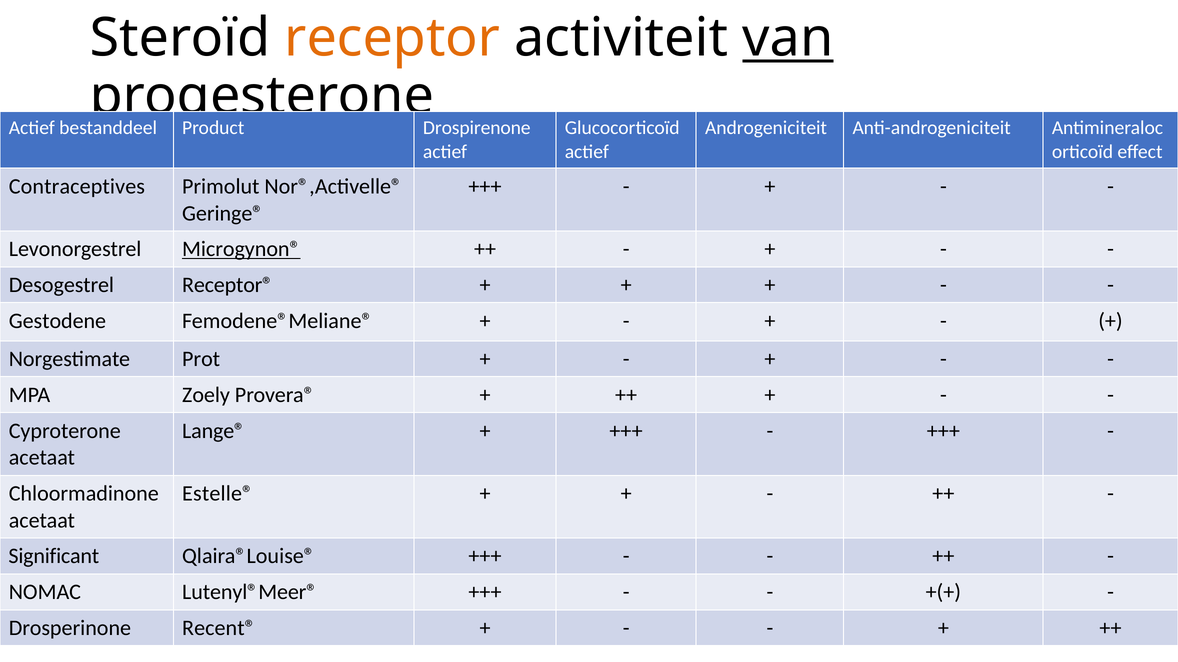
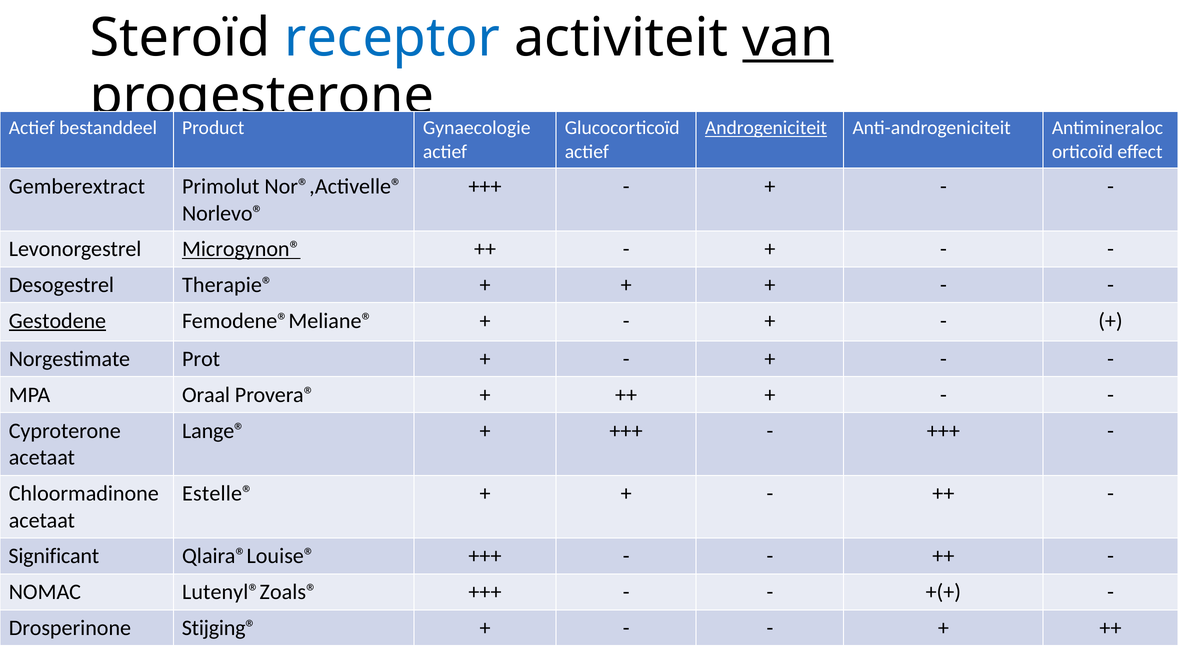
receptor colour: orange -> blue (392, 38)
Drospirenone: Drospirenone -> Gynaecologie (477, 128)
Androgeniciteit underline: none -> present (766, 128)
Contraceptives: Contraceptives -> Gemberextract (77, 187)
Geringe®: Geringe® -> Norlevo® (223, 213)
Receptor®: Receptor® -> Therapie® (228, 285)
Gestodene underline: none -> present (57, 321)
Zoely: Zoely -> Oraal (206, 395)
Lutenyl®Meer®: Lutenyl®Meer® -> Lutenyl®Zoals® (250, 593)
Recent®: Recent® -> Stijging® (219, 629)
